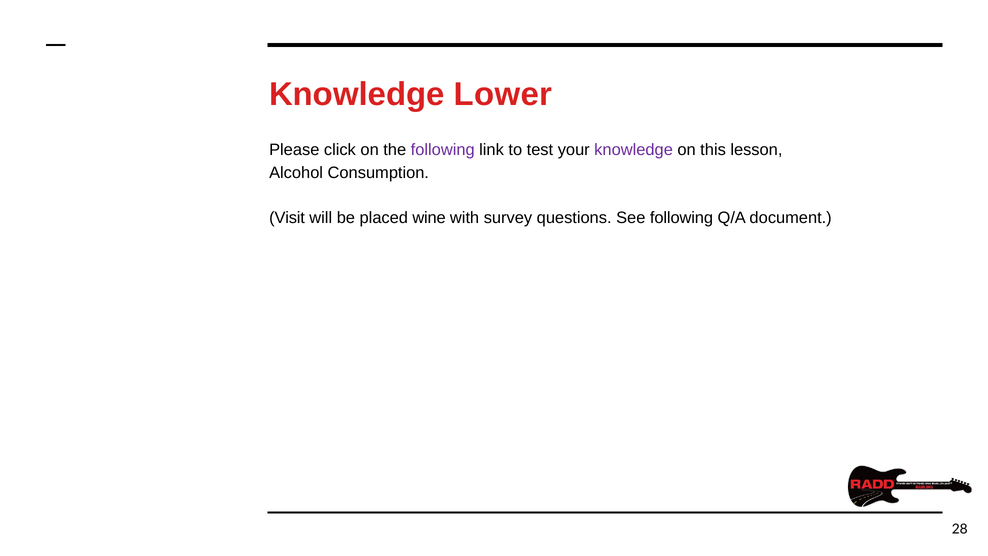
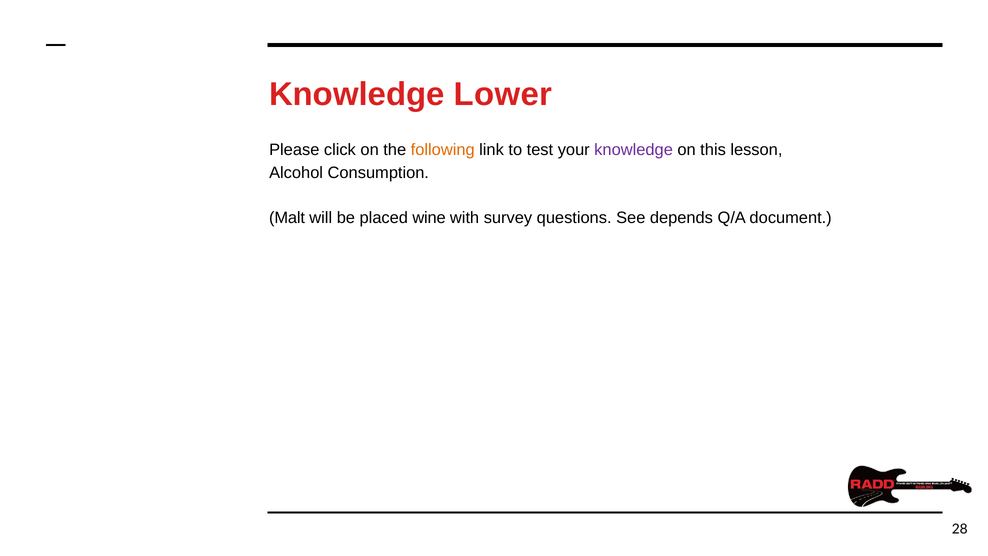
following colour: purple -> orange (443, 150)
Visit: Visit -> Malt (287, 218)
See following: following -> depends (681, 218)
